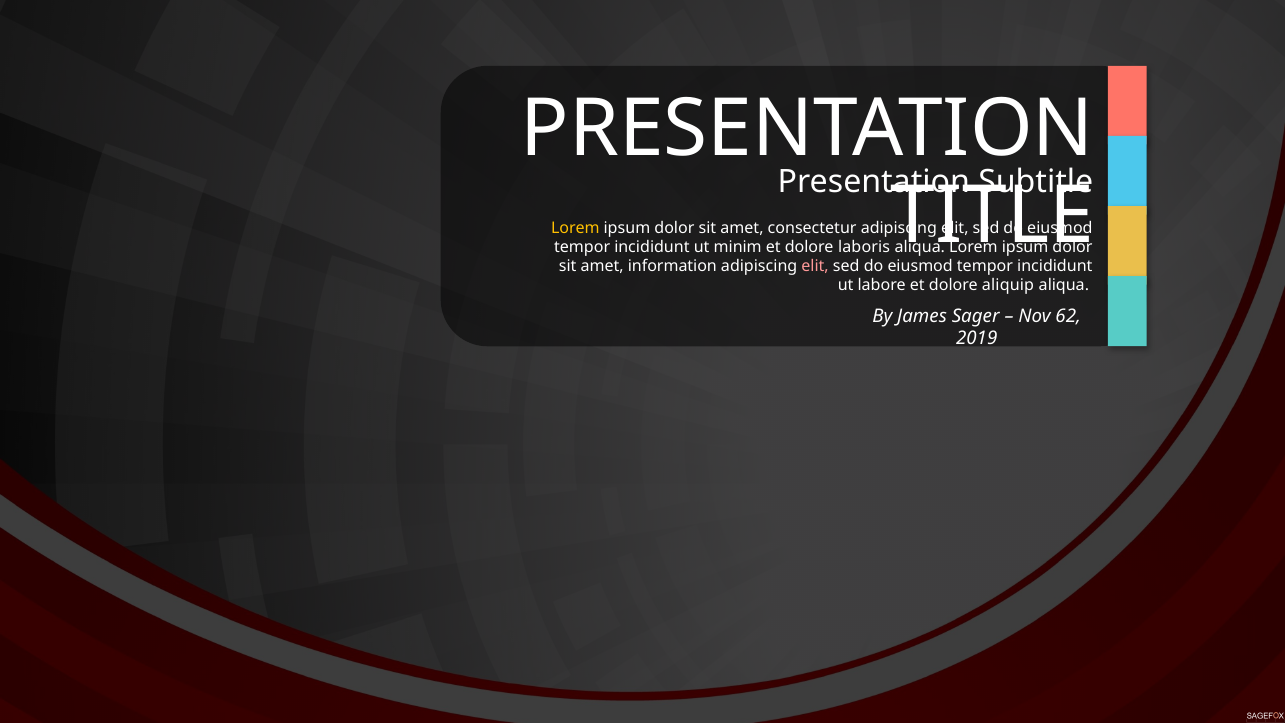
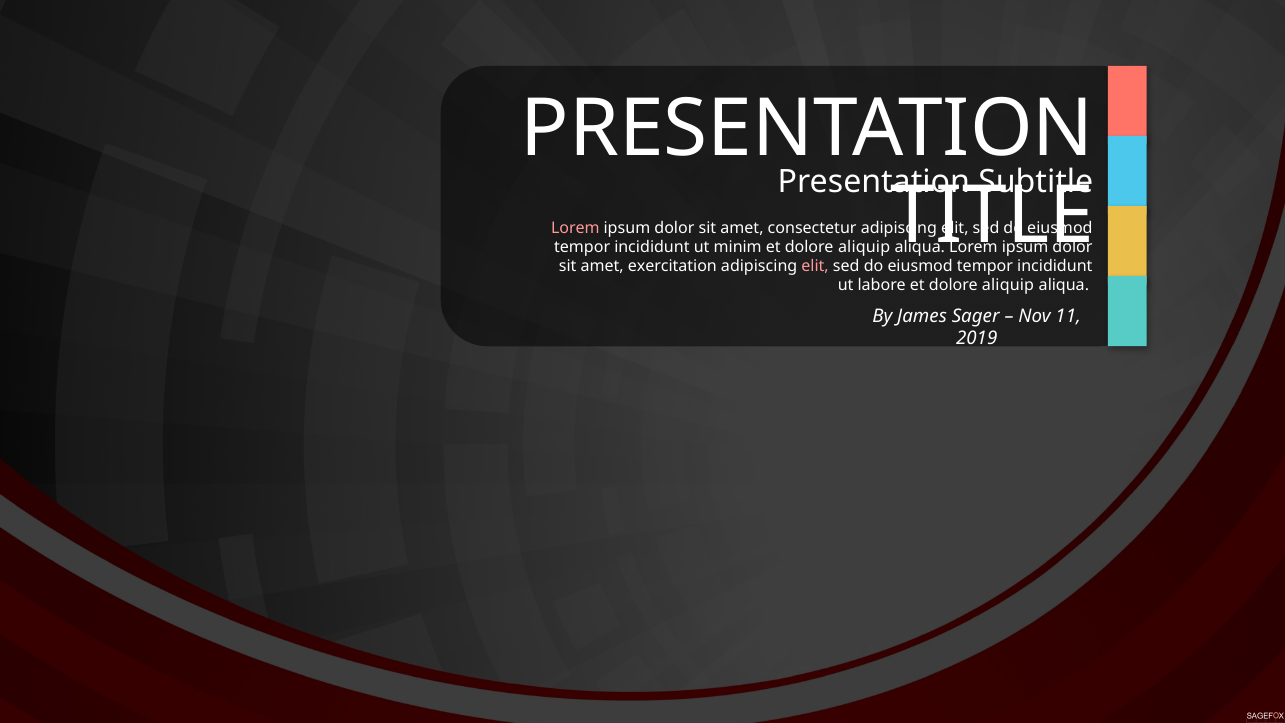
Lorem colour: yellow -> pink (575, 228)
laboris: laboris -> aliquip (864, 247)
information: information -> exercitation (672, 266)
62: 62 -> 11 (1068, 316)
